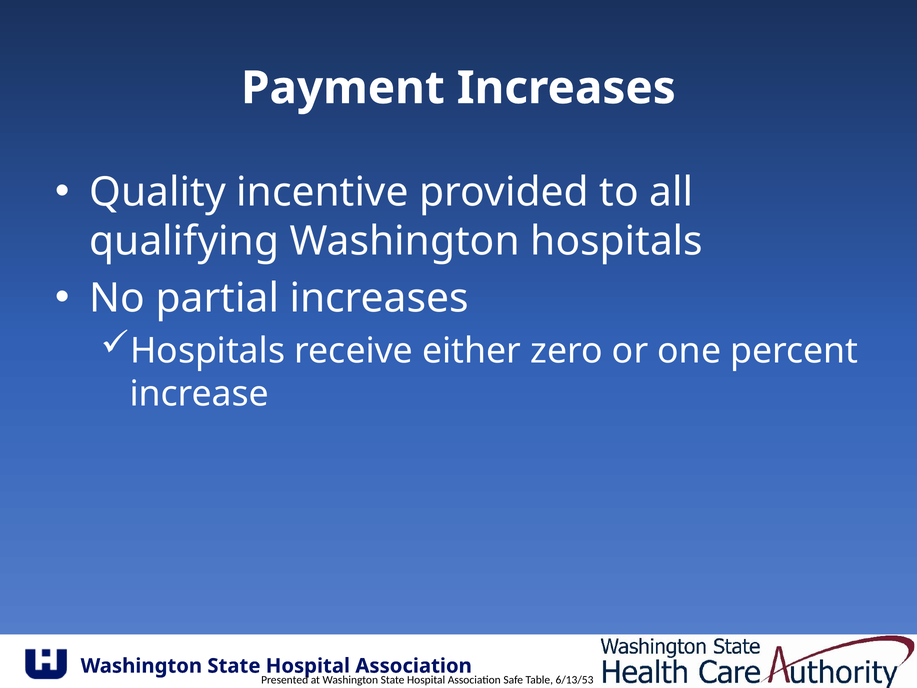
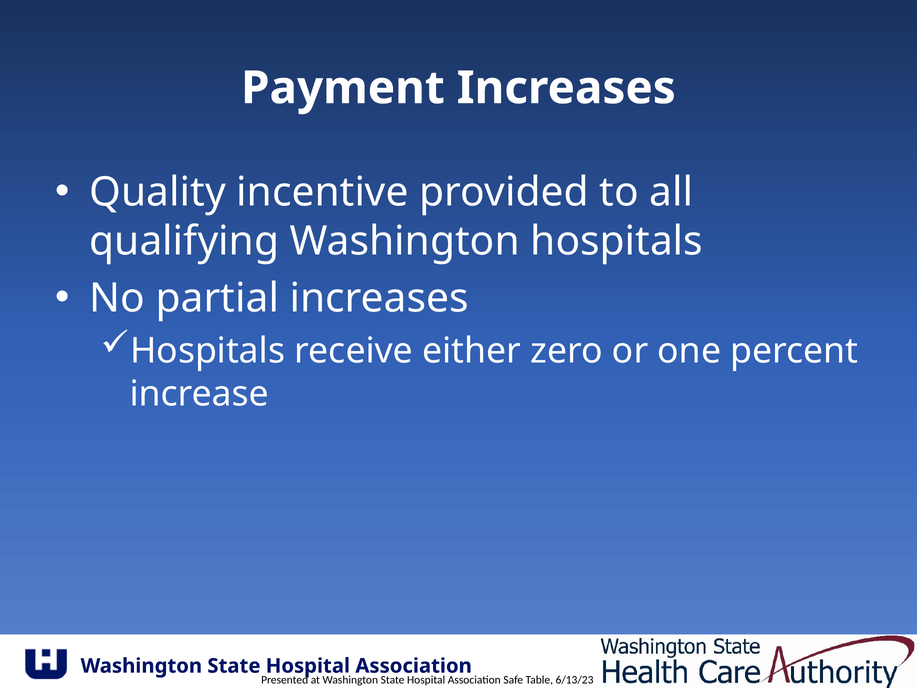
6/13/53: 6/13/53 -> 6/13/23 (575, 680)
